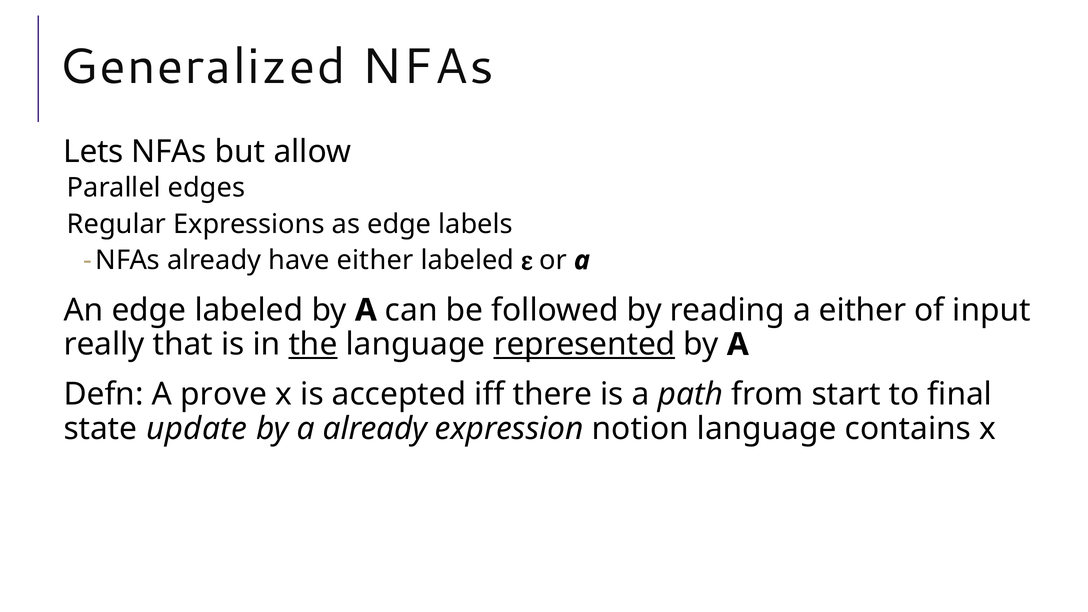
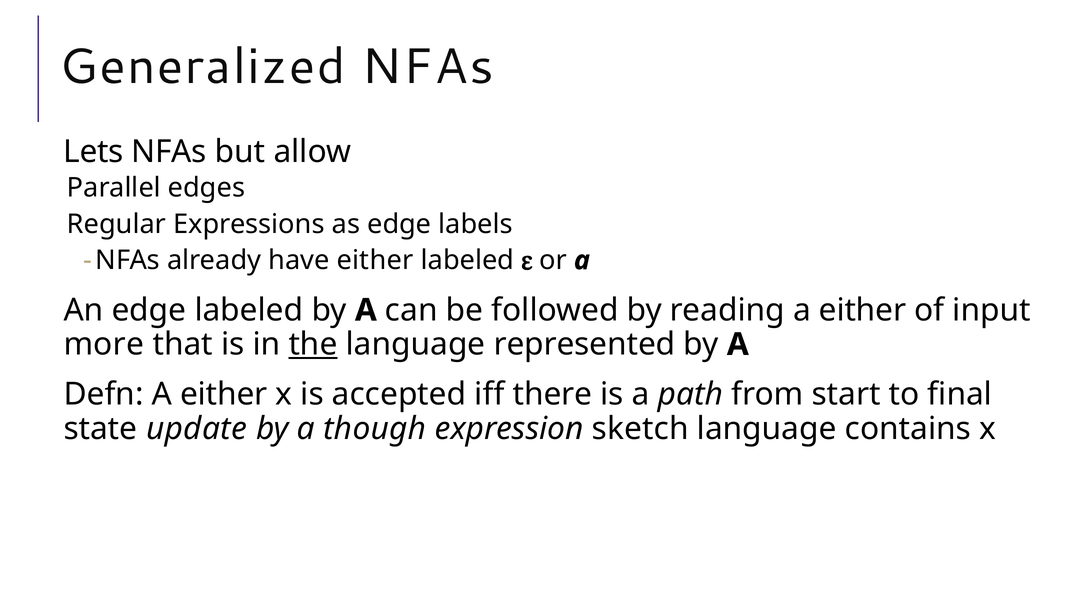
really: really -> more (104, 344)
represented underline: present -> none (584, 344)
Defn A prove: prove -> either (224, 395)
a already: already -> though (375, 429)
notion: notion -> sketch (640, 429)
